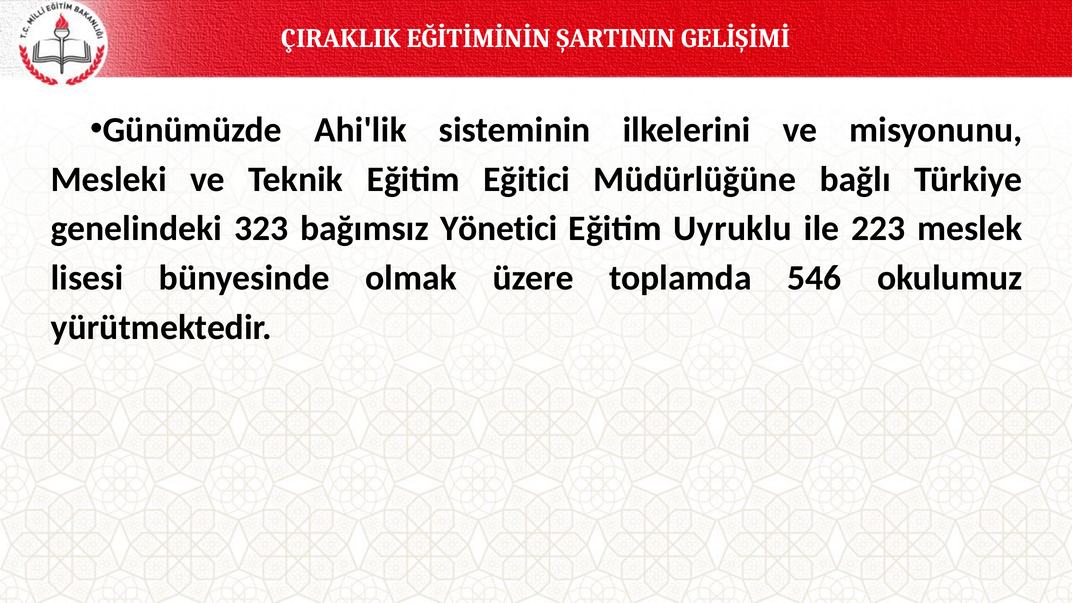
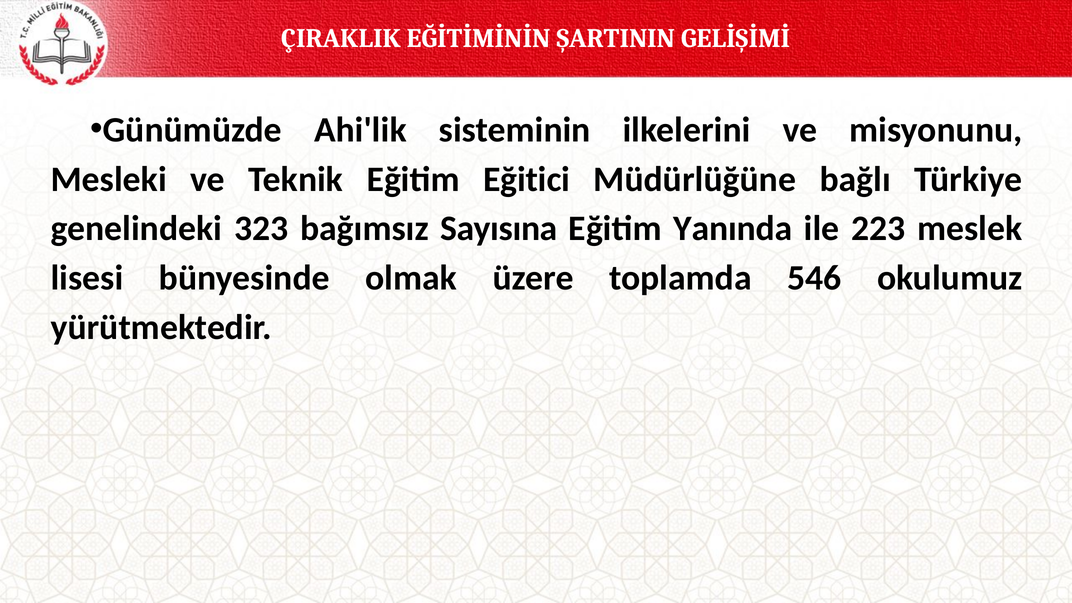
Yönetici: Yönetici -> Sayısına (499, 229)
Uyruklu: Uyruklu -> Yanında (733, 229)
